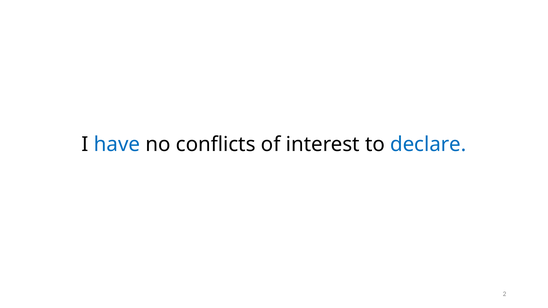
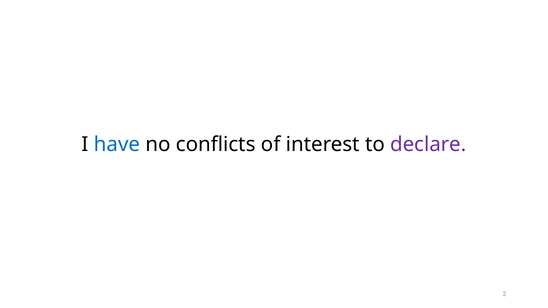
declare colour: blue -> purple (428, 144)
